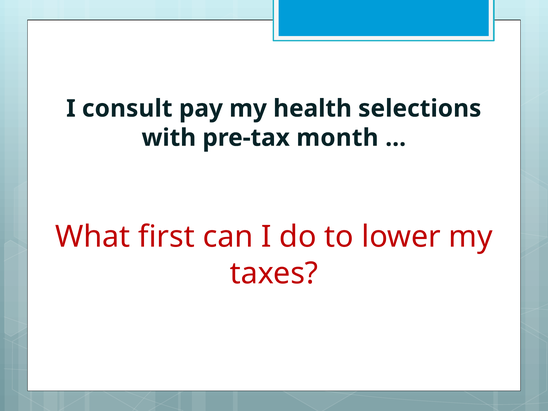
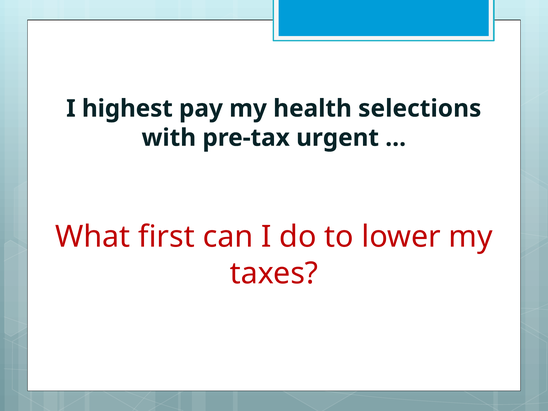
consult: consult -> highest (127, 109)
month: month -> urgent (338, 138)
